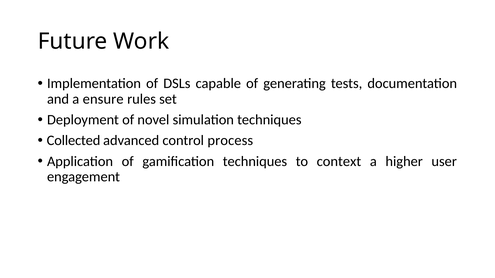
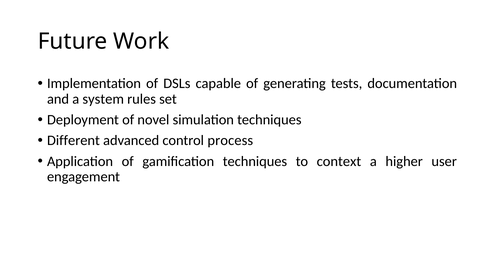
ensure: ensure -> system (103, 99)
Collected: Collected -> Different (73, 141)
